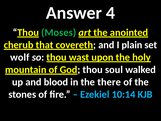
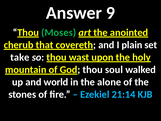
4: 4 -> 9 (110, 13)
wolf: wolf -> take (20, 57)
blood: blood -> world (56, 82)
there: there -> alone (109, 82)
10:14: 10:14 -> 21:14 (124, 94)
